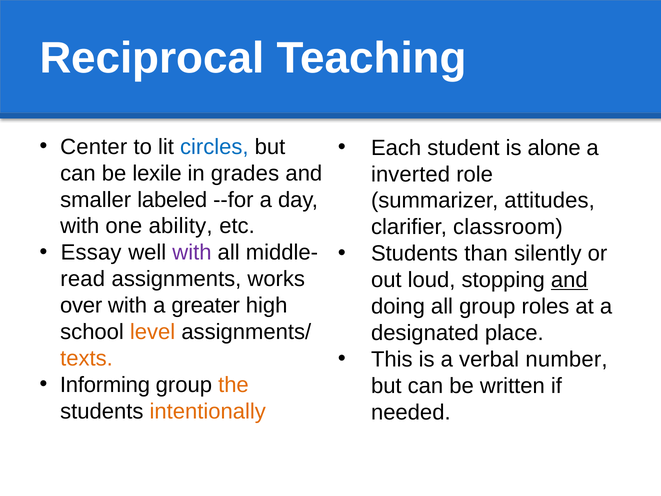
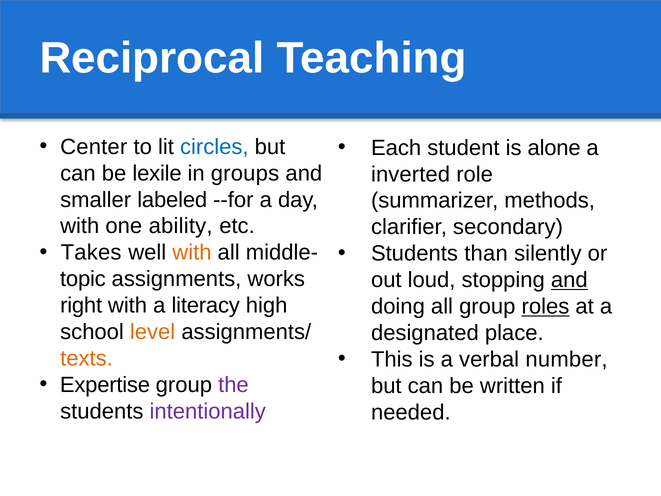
grades: grades -> groups (245, 173)
attitudes: attitudes -> methods (550, 201)
classroom: classroom -> secondary (508, 227)
Essay: Essay -> Takes (91, 253)
with colour: purple -> orange (192, 253)
read: read -> topic (83, 279)
over: over -> right (81, 305)
greater: greater -> literacy (206, 305)
roles underline: none -> present (545, 306)
Informing: Informing -> Expertise (105, 385)
the colour: orange -> purple (233, 385)
intentionally colour: orange -> purple (208, 411)
